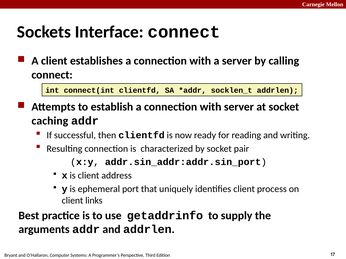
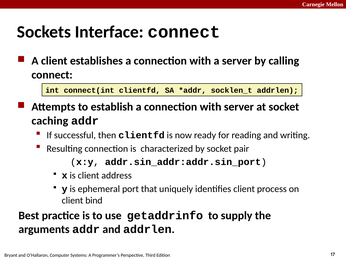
links: links -> bind (94, 201)
